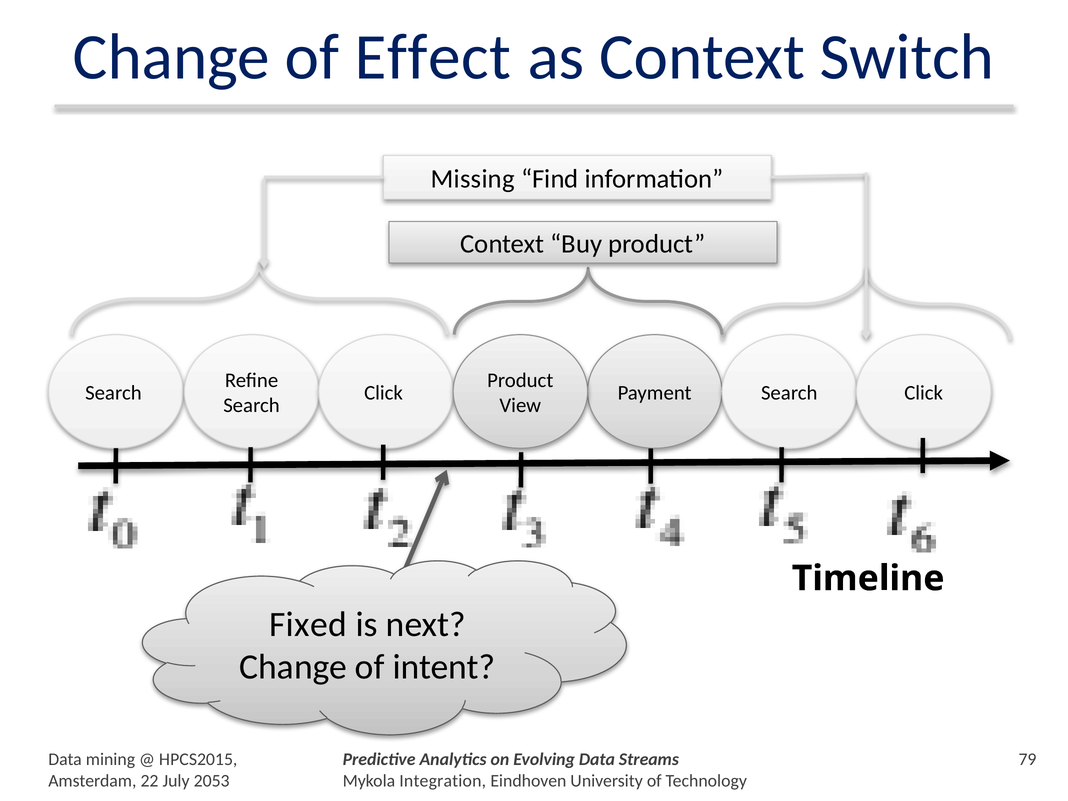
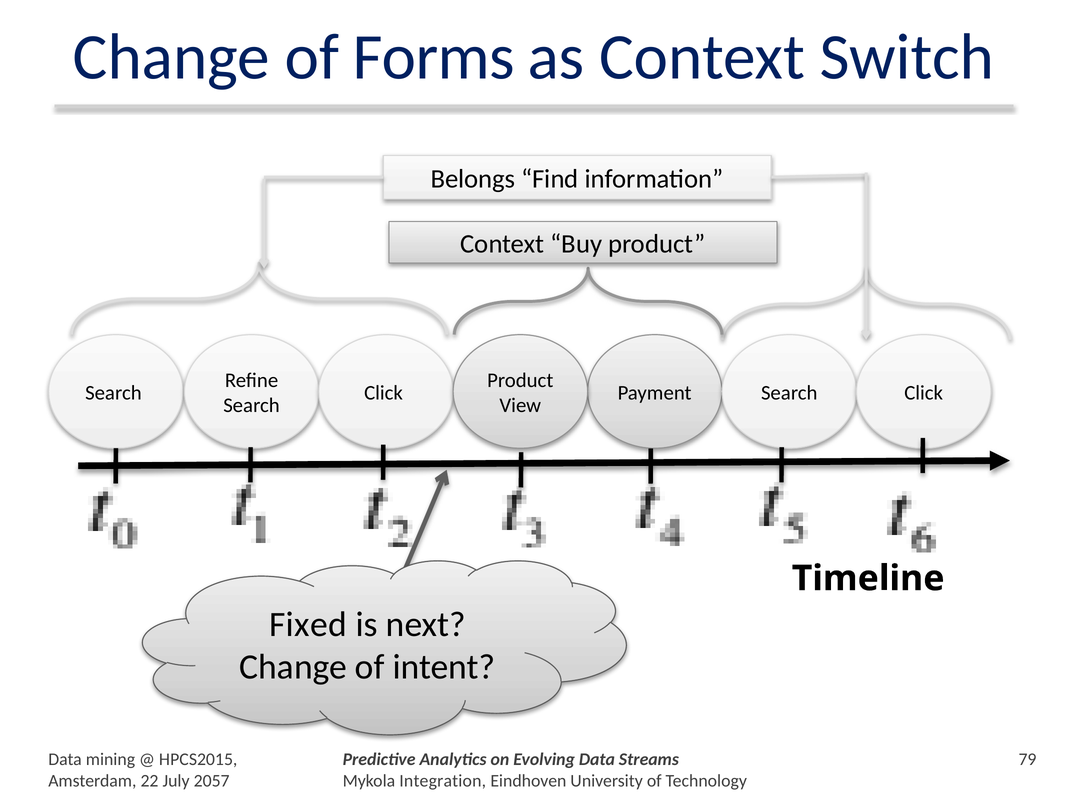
Effect: Effect -> Forms (434, 57)
Missing: Missing -> Belongs (473, 179)
2053: 2053 -> 2057 (212, 781)
